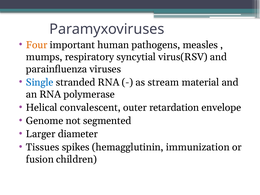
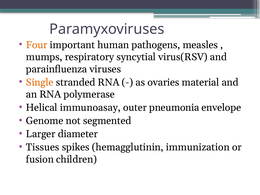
Single colour: blue -> orange (40, 82)
stream: stream -> ovaries (163, 82)
convalescent: convalescent -> immunoasay (90, 108)
retardation: retardation -> pneumonia (174, 108)
